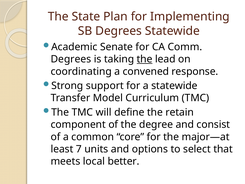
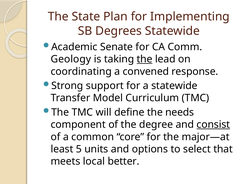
Degrees: Degrees -> Geology (71, 59)
retain: retain -> needs (180, 112)
consist underline: none -> present (213, 124)
7: 7 -> 5 (79, 149)
